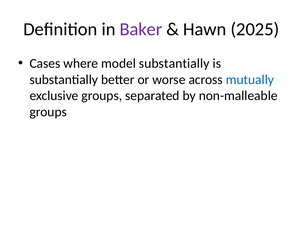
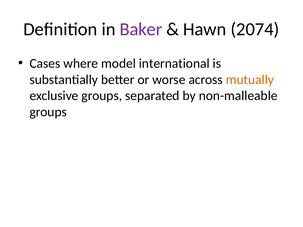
2025: 2025 -> 2074 (255, 29)
model substantially: substantially -> international (174, 64)
mutually colour: blue -> orange (250, 80)
